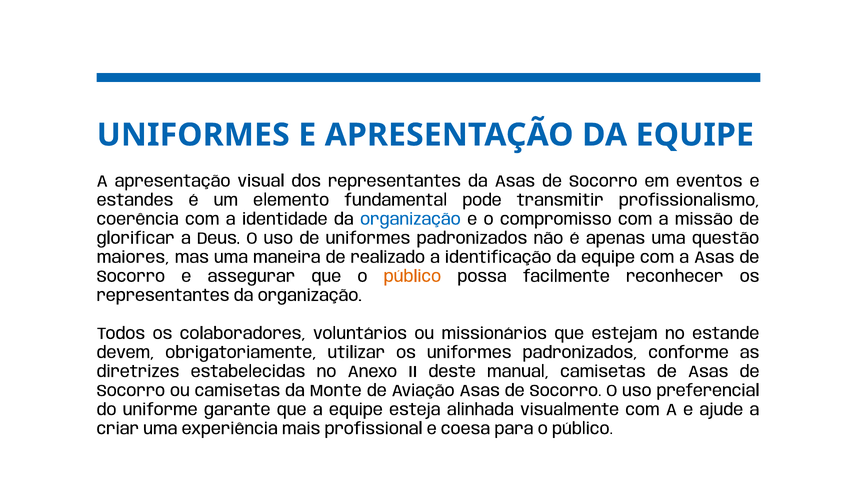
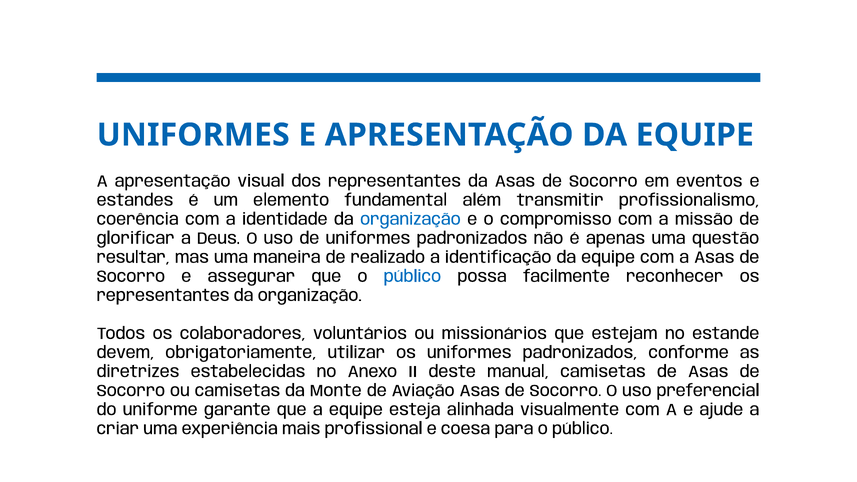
pode: pode -> além (482, 200)
maiores: maiores -> resultar (133, 257)
público colour: orange -> blue (412, 276)
